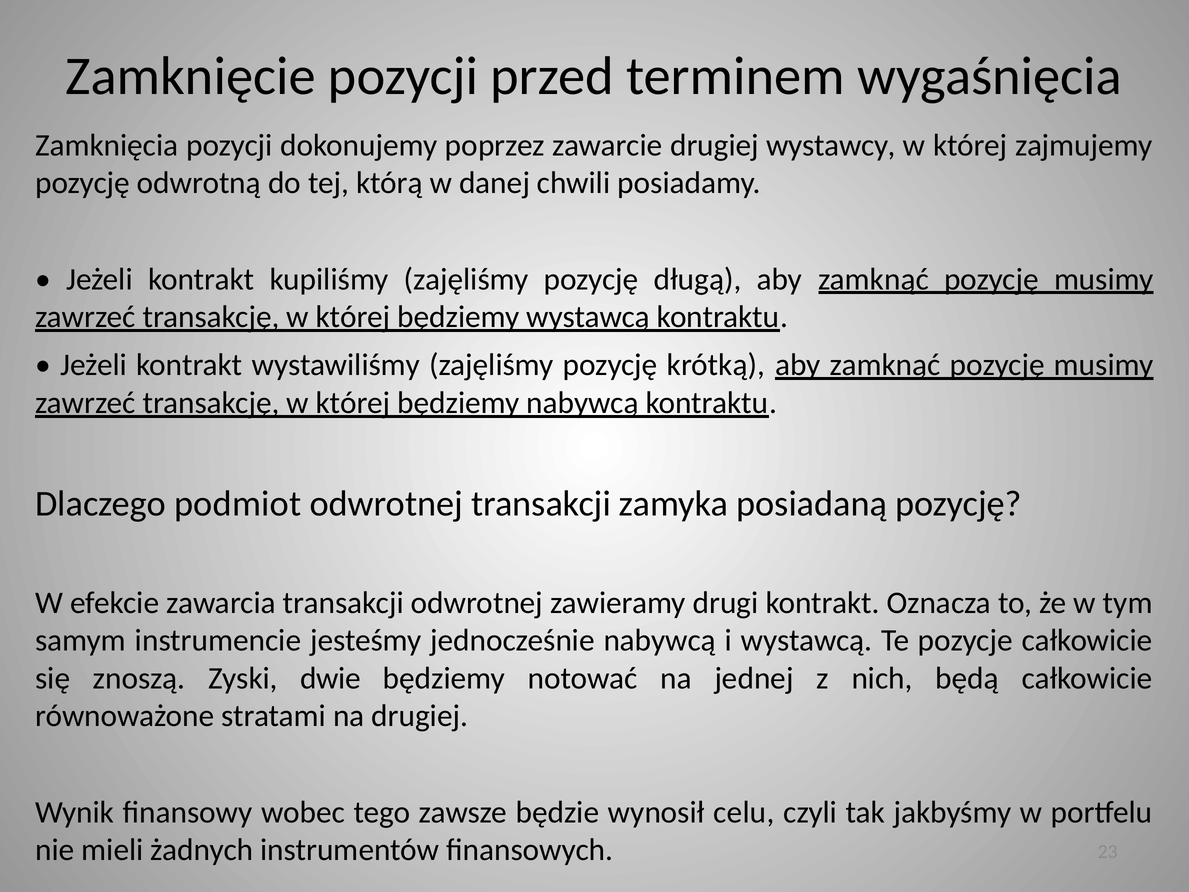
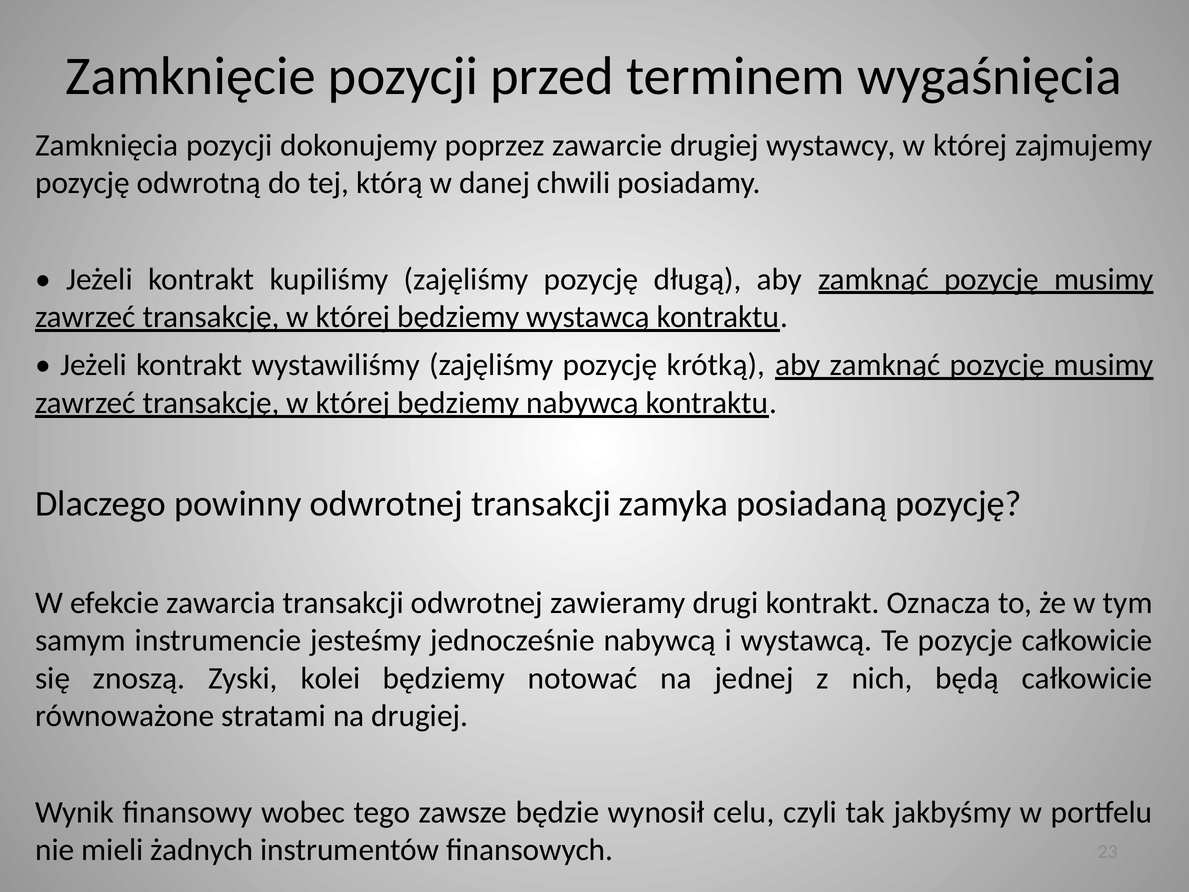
podmiot: podmiot -> powinny (238, 504)
dwie: dwie -> kolei (330, 678)
